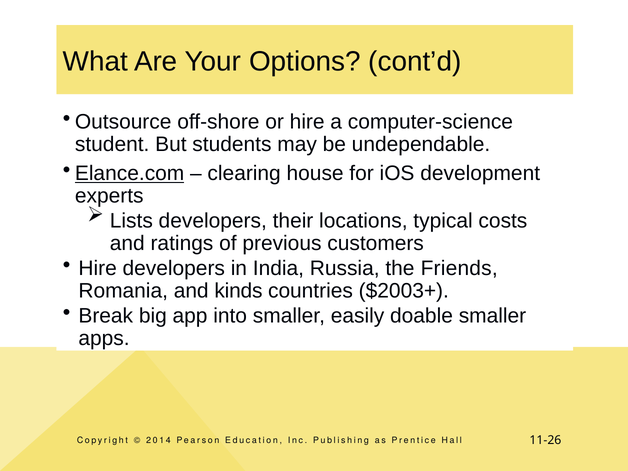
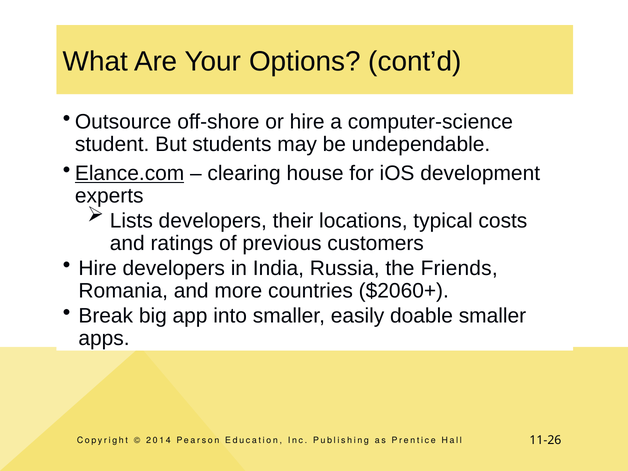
kinds: kinds -> more (238, 291)
$2003+: $2003+ -> $2060+ (404, 291)
